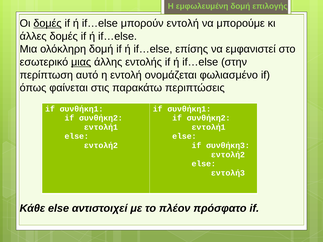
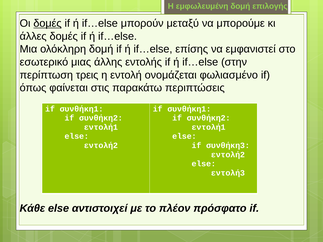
μπορούν εντολή: εντολή -> μεταξύ (183, 23)
μιας underline: present -> none (81, 62)
αυτό: αυτό -> τρεις (87, 75)
